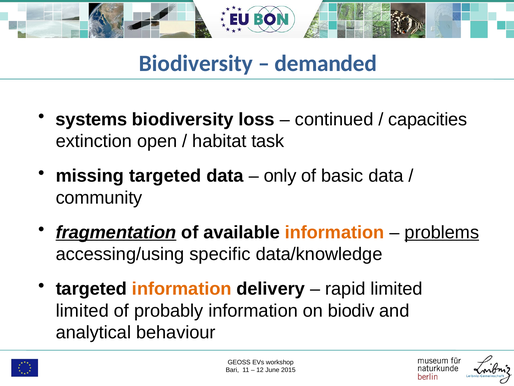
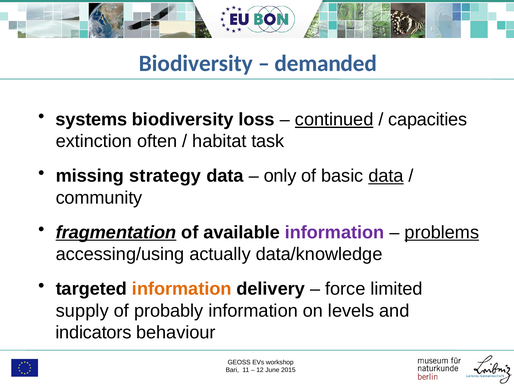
continued underline: none -> present (334, 119)
open: open -> often (157, 141)
missing targeted: targeted -> strategy (165, 176)
data underline: none -> present (386, 176)
information colour: orange -> purple (335, 232)
specific: specific -> actually (220, 254)
rapid: rapid -> force (345, 289)
limited: limited -> supply (82, 310)
biodiv: biodiv -> levels (351, 310)
analytical: analytical -> indicators (93, 332)
